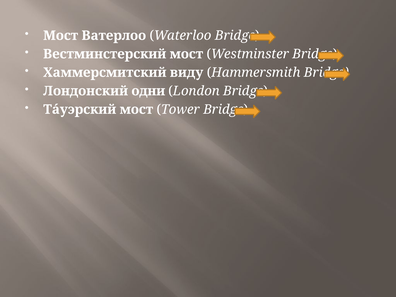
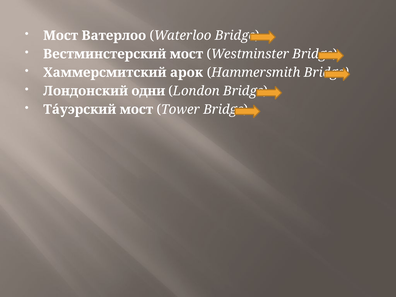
виду: виду -> арок (187, 72)
